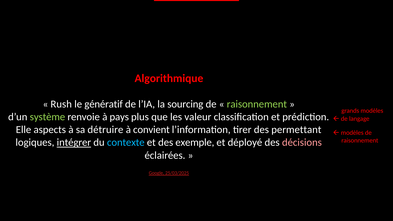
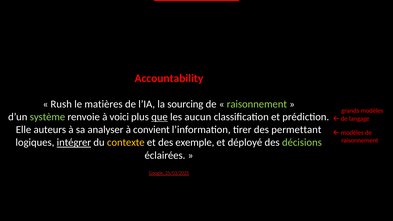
Algorithmique: Algorithmique -> Accountability (169, 78)
génératif: génératif -> matières (104, 104)
pays: pays -> voici (119, 117)
que underline: none -> present (159, 117)
valeur: valeur -> aucun (198, 117)
aspects: aspects -> auteurs (50, 130)
détruire: détruire -> analyser (105, 130)
contexte colour: light blue -> yellow (126, 143)
décisions colour: pink -> light green (302, 143)
